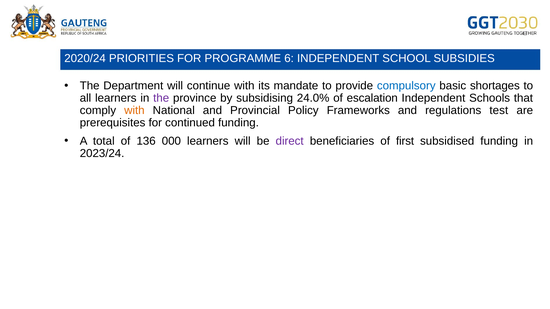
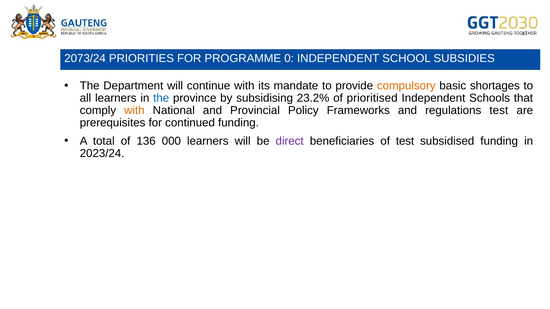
2020/24: 2020/24 -> 2073/24 (85, 58)
6: 6 -> 0 (289, 58)
compulsory colour: blue -> orange (406, 86)
the colour: purple -> blue (161, 98)
24.0%: 24.0% -> 23.2% (313, 98)
escalation: escalation -> prioritised (372, 98)
of first: first -> test (405, 141)
